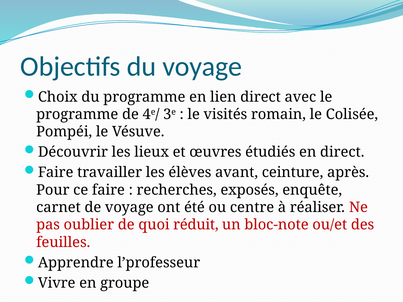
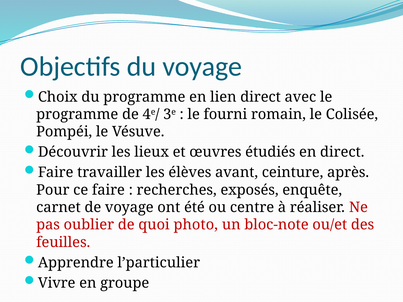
visités: visités -> fourni (225, 114)
réduit: réduit -> photo (196, 225)
l’professeur: l’professeur -> l’particulier (159, 263)
